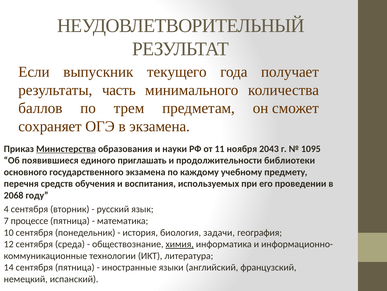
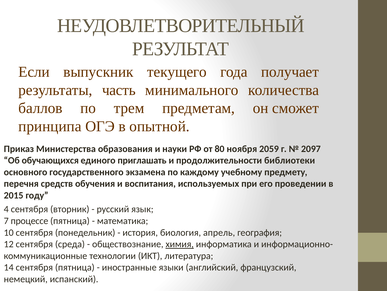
сохраняет: сохраняет -> принципа (50, 126)
в экзамена: экзамена -> опытной (160, 126)
Министерства underline: present -> none (66, 148)
11: 11 -> 80 (220, 148)
2043: 2043 -> 2059 (269, 148)
1095: 1095 -> 2097 (311, 148)
появившиеся: появившиеся -> обучающихся (50, 160)
2068: 2068 -> 2015 (14, 195)
задачи: задачи -> апрель (219, 232)
